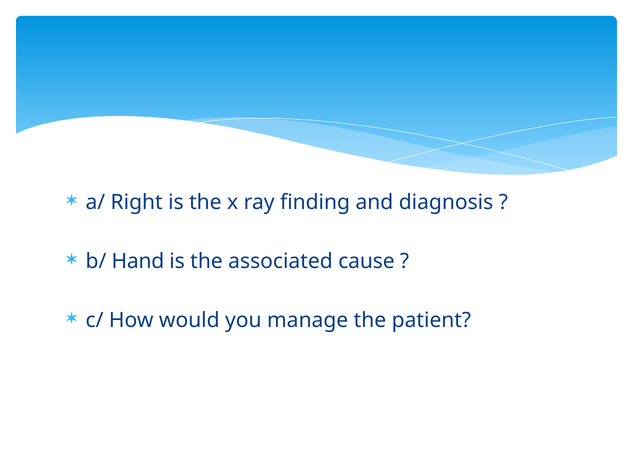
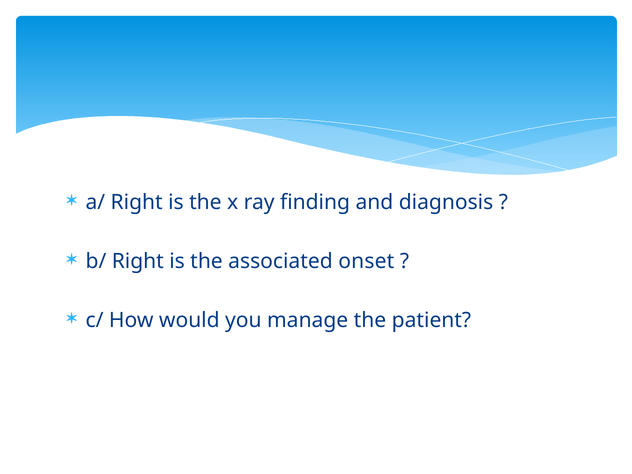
b/ Hand: Hand -> Right (138, 261)
cause: cause -> onset (366, 261)
